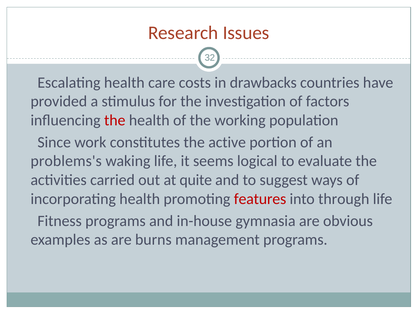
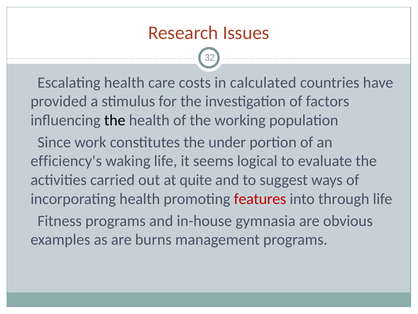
drawbacks: drawbacks -> calculated (263, 82)
the colour: red -> black (115, 120)
active: active -> under (227, 142)
problems's: problems's -> efficiency's (66, 161)
